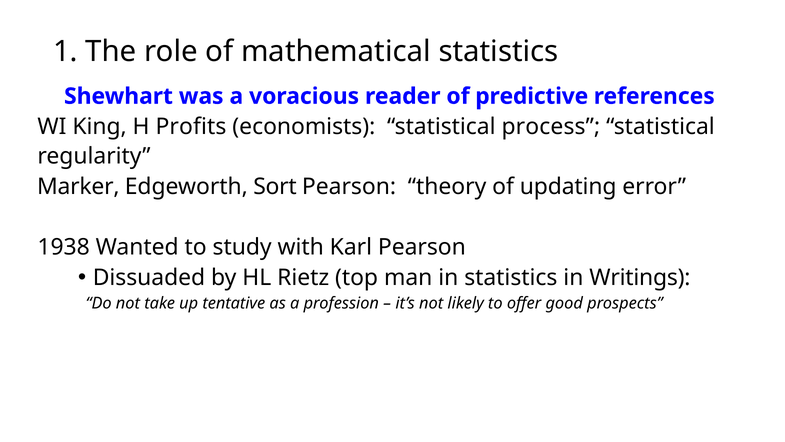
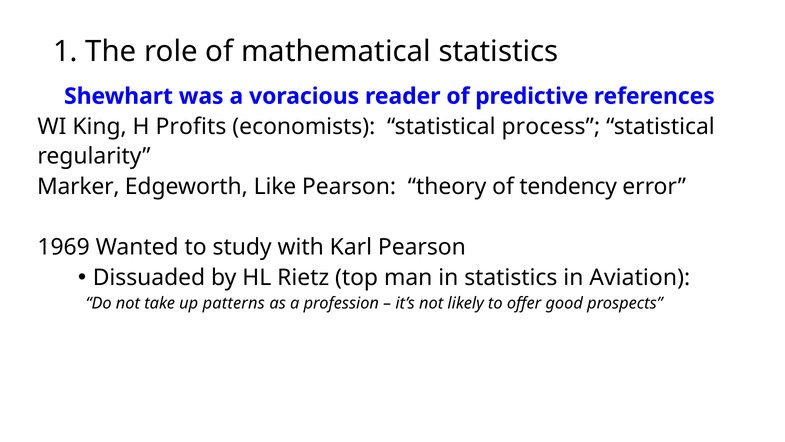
Sort: Sort -> Like (275, 186)
updating: updating -> tendency (568, 186)
1938: 1938 -> 1969 (64, 247)
Writings: Writings -> Aviation (640, 277)
tentative: tentative -> patterns (234, 303)
